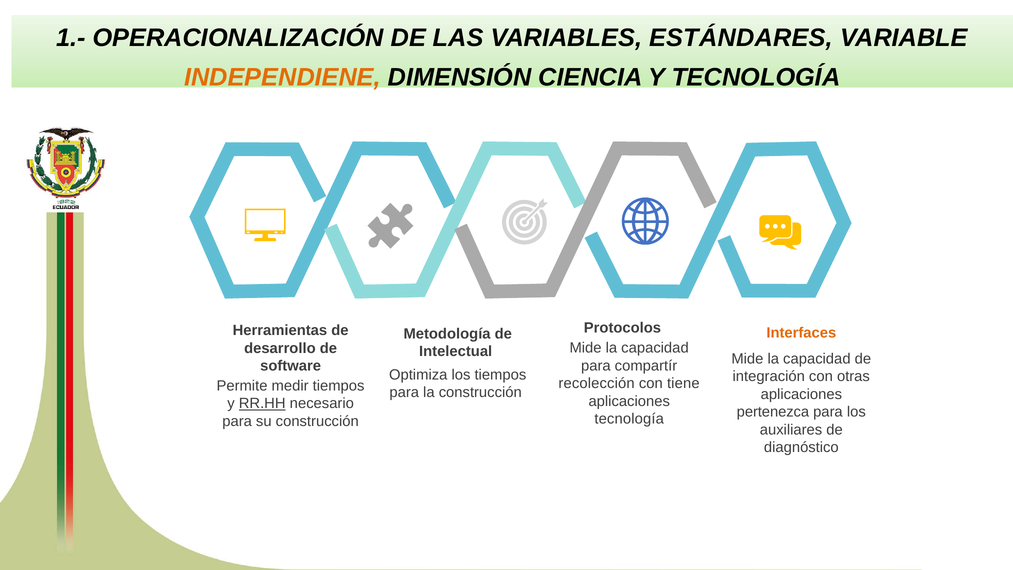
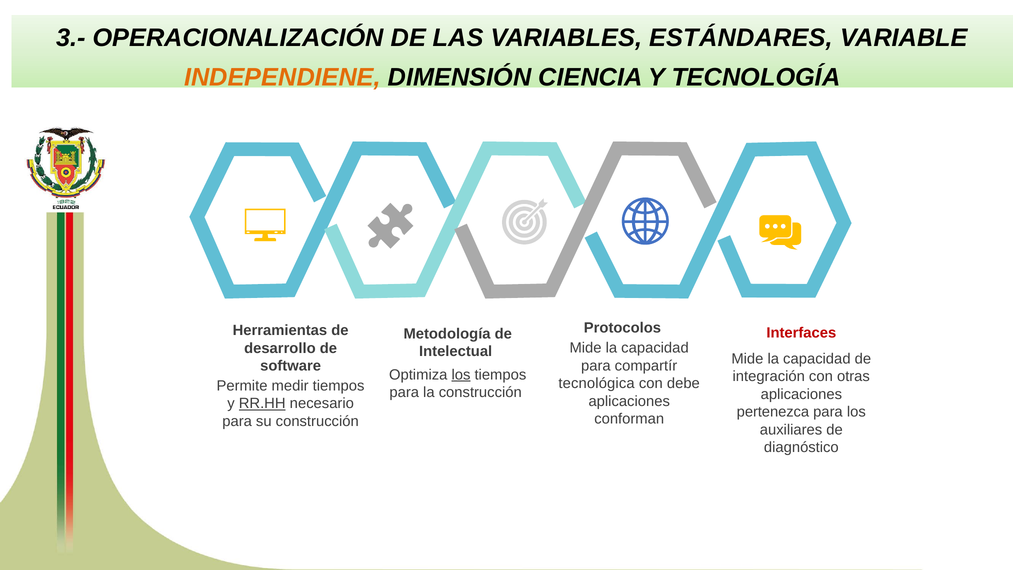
1.-: 1.- -> 3.- (71, 38)
Interfaces colour: orange -> red (801, 333)
los underline: none -> present (461, 375)
recolección: recolección -> tecnológica (597, 383)
tiene: tiene -> debe (683, 383)
tecnología: tecnología -> conforman (629, 419)
